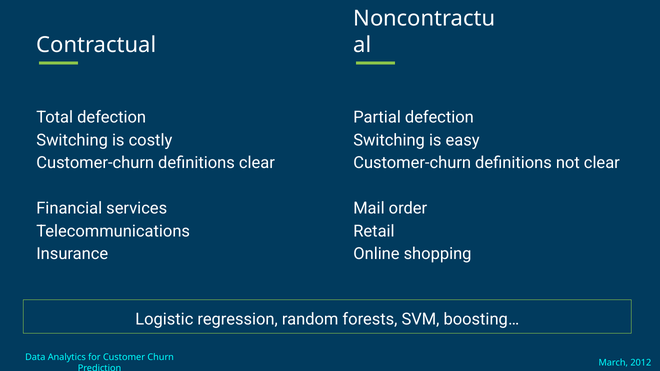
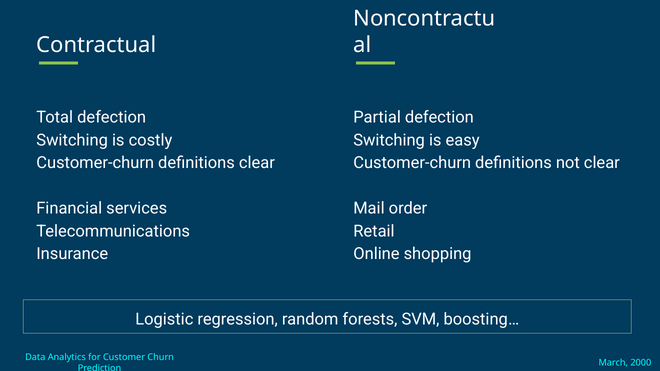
2012: 2012 -> 2000 (641, 363)
